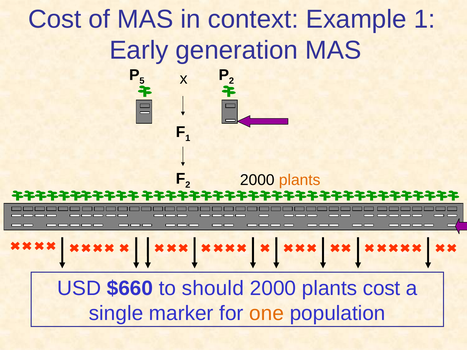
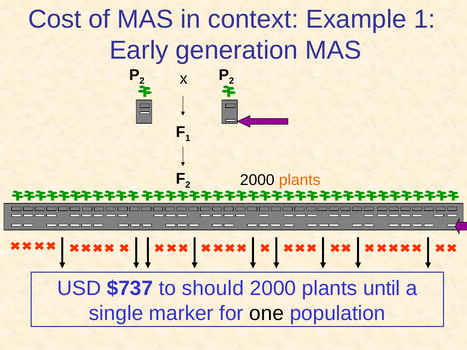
5: 5 -> 2 (142, 81)
$660: $660 -> $737 (130, 289)
plants cost: cost -> until (382, 289)
one colour: orange -> black (267, 314)
